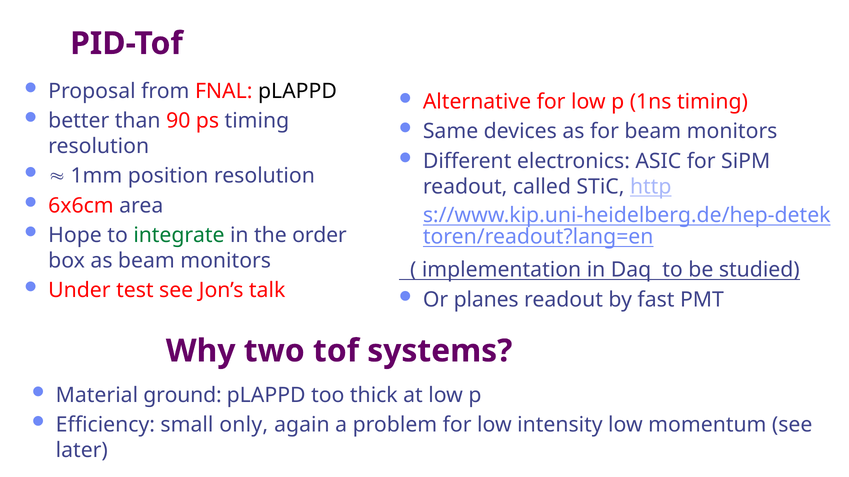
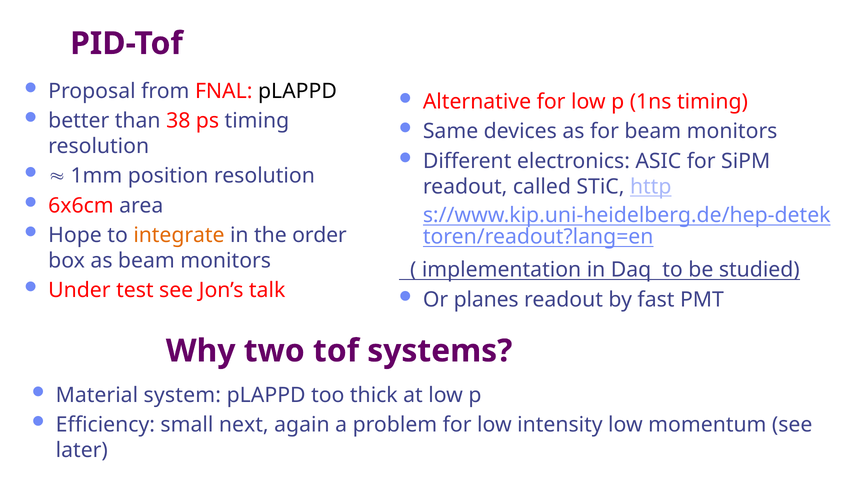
90: 90 -> 38 (178, 121)
integrate colour: green -> orange (179, 235)
ground: ground -> system (182, 396)
only: only -> next (244, 425)
